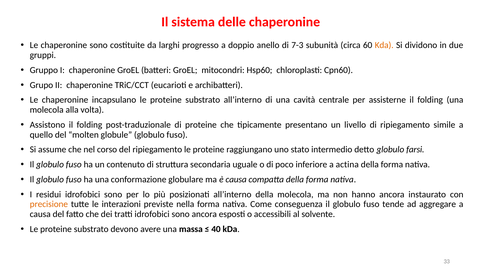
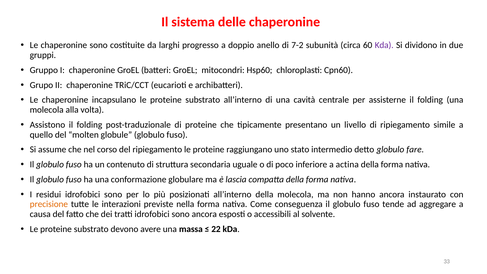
7-3: 7-3 -> 7-2 (297, 45)
Kda colour: orange -> purple (384, 45)
farsi: farsi -> fare (415, 150)
è causa: causa -> lascia (236, 179)
40: 40 -> 22 (216, 229)
